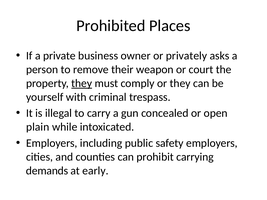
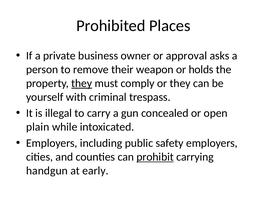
privately: privately -> approval (186, 56)
court: court -> holds (201, 70)
prohibit underline: none -> present (155, 157)
demands: demands -> handgun (47, 171)
